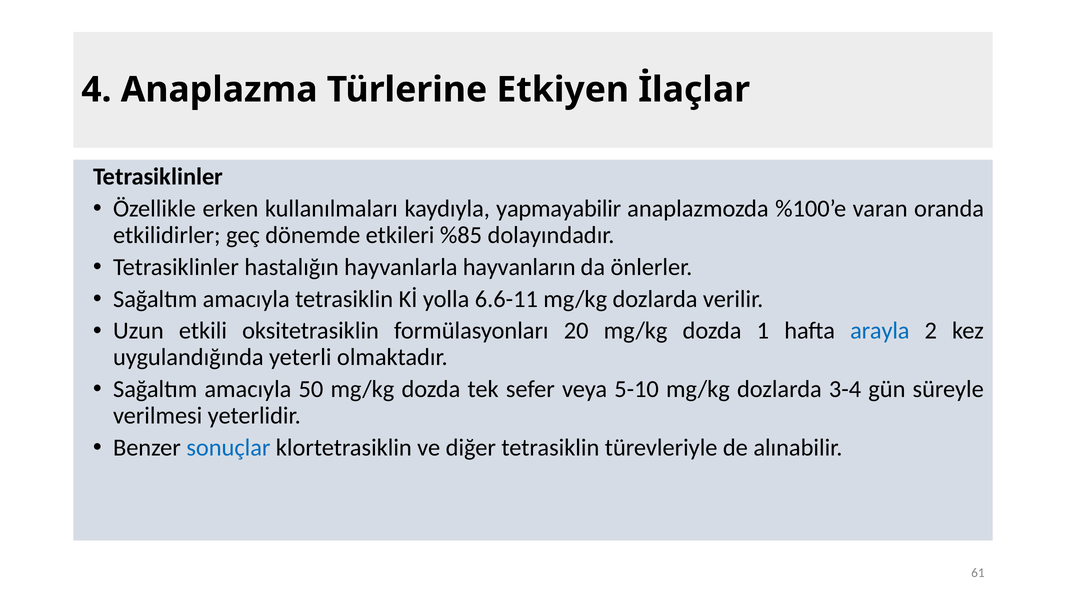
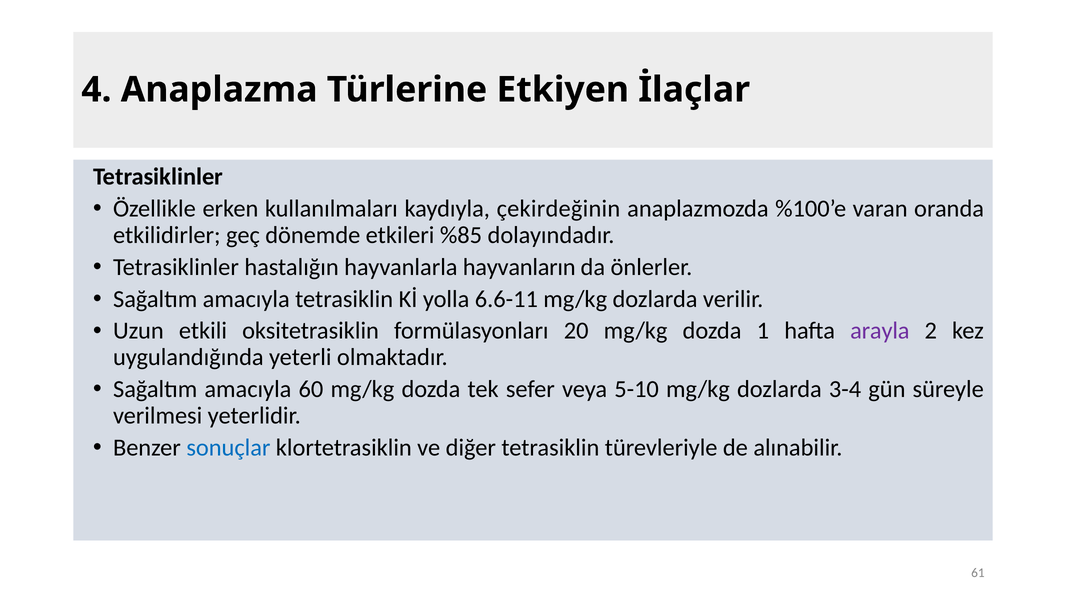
yapmayabilir: yapmayabilir -> çekirdeğinin (558, 209)
arayla colour: blue -> purple (880, 331)
50: 50 -> 60 (311, 389)
